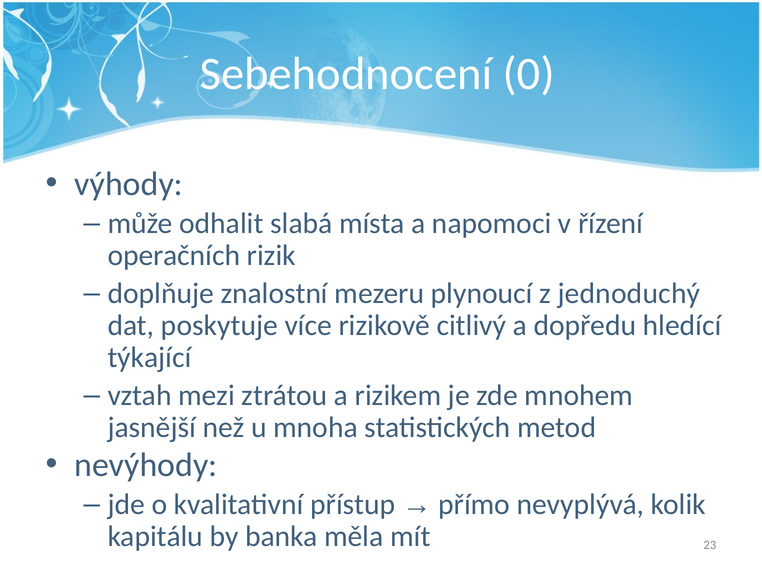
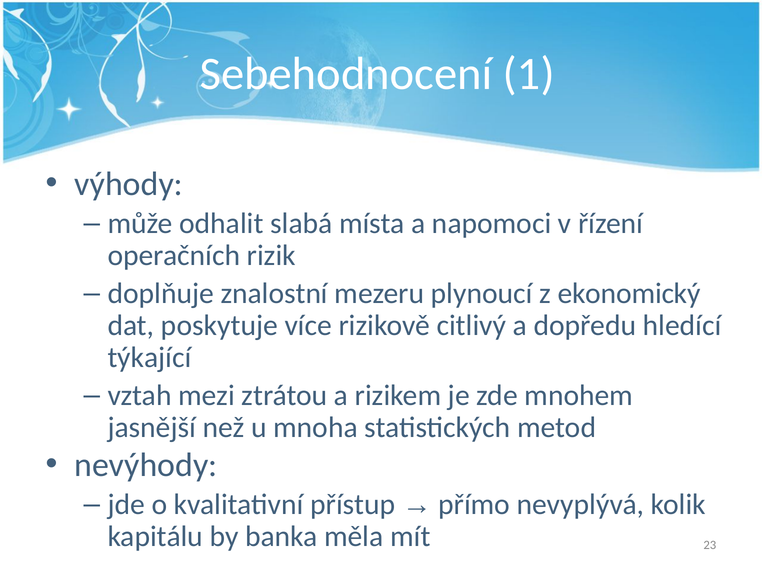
0: 0 -> 1 (529, 74)
jednoduchý: jednoduchý -> ekonomický (629, 294)
